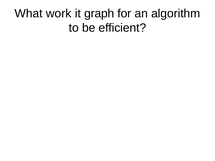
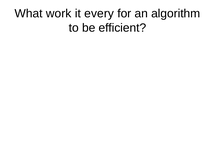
graph: graph -> every (99, 14)
